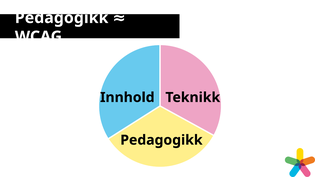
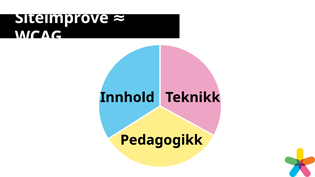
Pedagogikk: Pedagogikk -> Siteimprove (62, 18)
